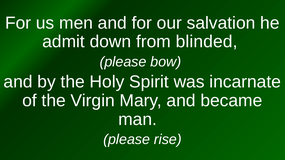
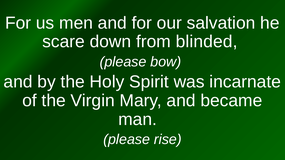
admit: admit -> scare (64, 42)
